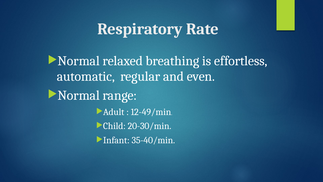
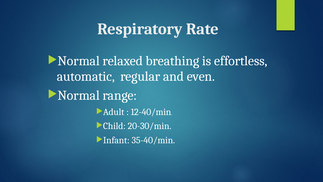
12-49/min: 12-49/min -> 12-40/min (151, 112)
